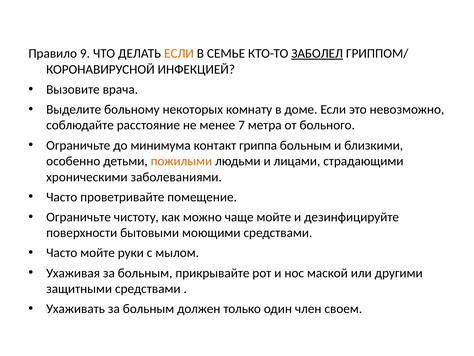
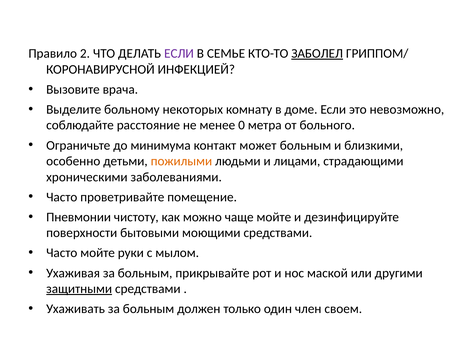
9: 9 -> 2 (85, 53)
ЕСЛИ colour: orange -> purple (179, 53)
7: 7 -> 0 (242, 125)
гриппа: гриппа -> может (258, 145)
Ограничьте: Ограничьте -> Пневмонии (79, 217)
защитными underline: none -> present (79, 288)
